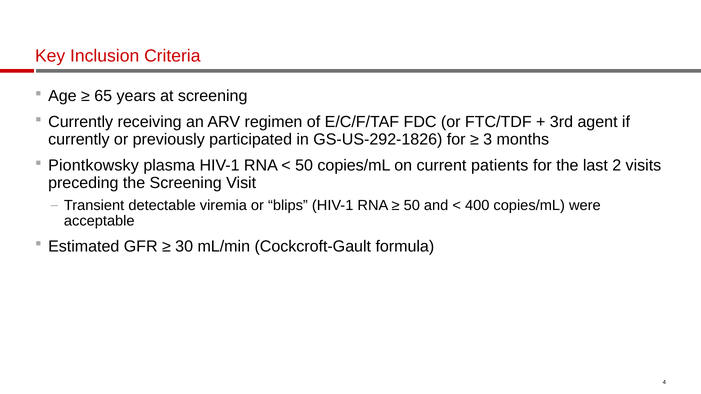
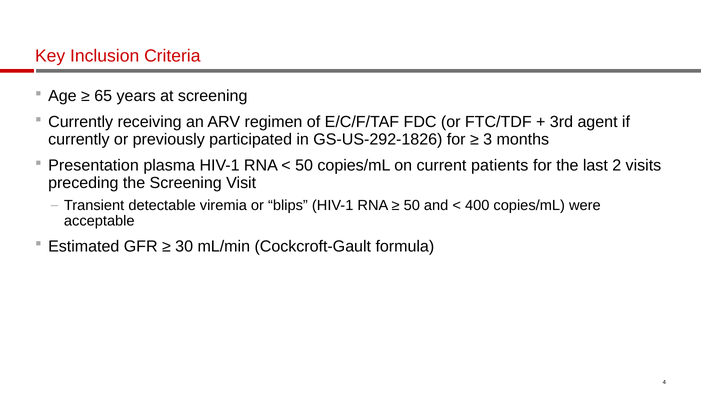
Piontkowsky: Piontkowsky -> Presentation (94, 166)
